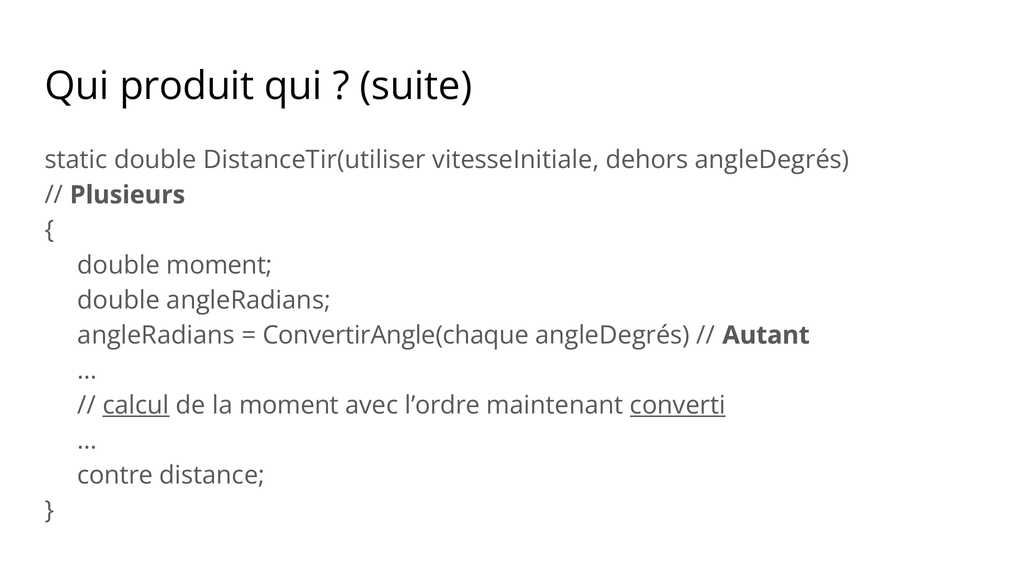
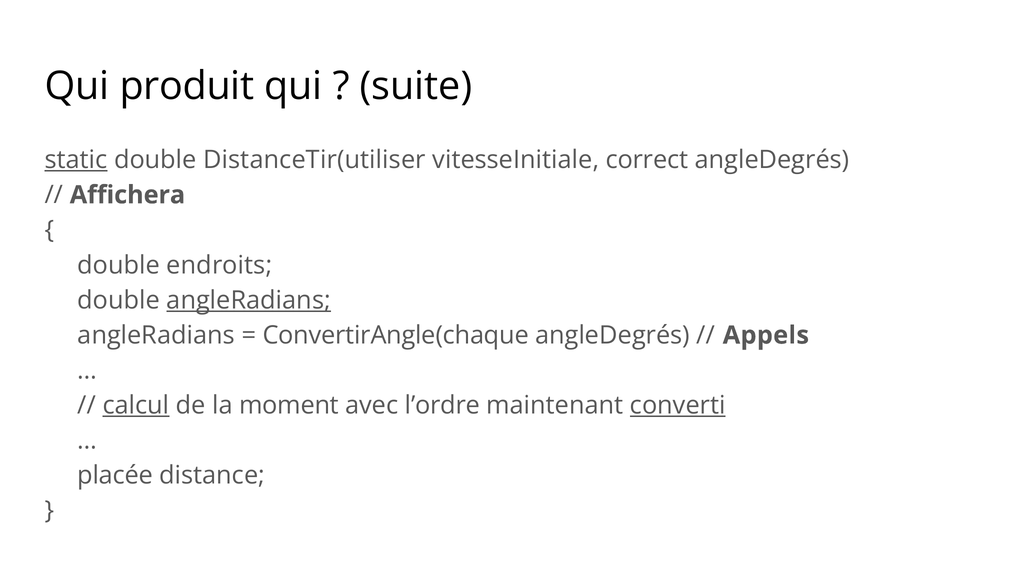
static underline: none -> present (76, 160)
dehors: dehors -> correct (647, 160)
Plusieurs: Plusieurs -> Affichera (127, 195)
double moment: moment -> endroits (219, 265)
angleRadians underline: none -> present (249, 300)
Autant: Autant -> Appels (766, 335)
contre: contre -> placée (115, 475)
